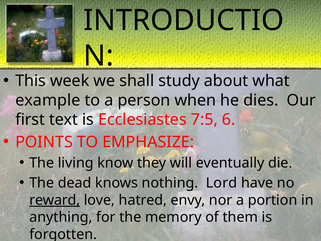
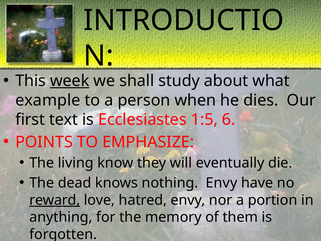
week underline: none -> present (70, 81)
7:5: 7:5 -> 1:5 (204, 119)
nothing Lord: Lord -> Envy (221, 183)
